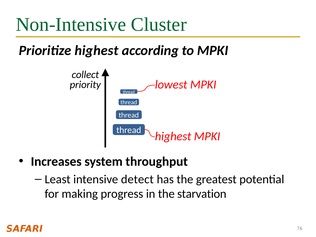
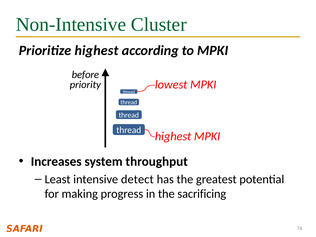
collect: collect -> before (85, 75)
starvation: starvation -> sacrificing (202, 194)
